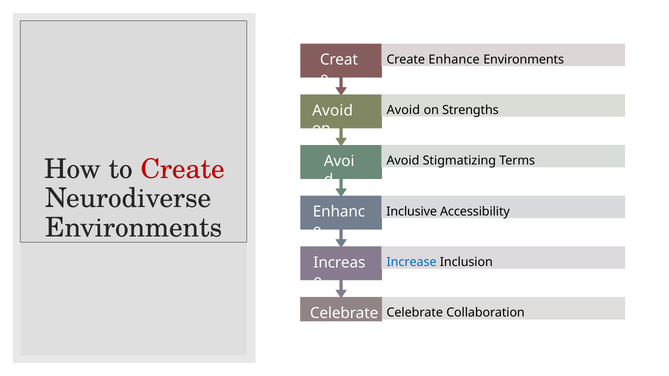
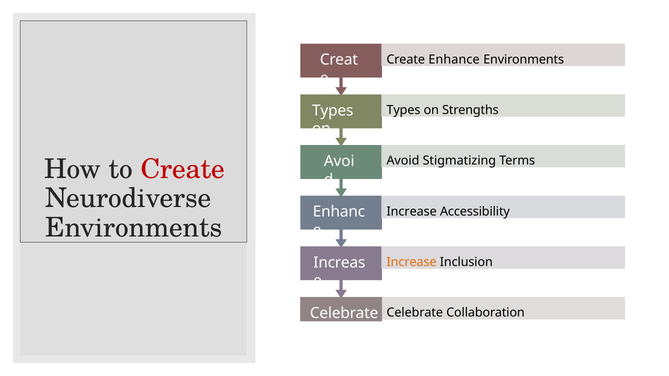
Avoid: Avoid -> Types (333, 111)
Avoid: Avoid -> Types (403, 110)
Inclusive: Inclusive -> Increase (412, 212)
Increase colour: blue -> orange (412, 262)
